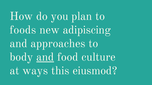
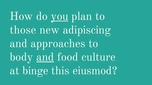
you underline: none -> present (60, 16)
foods: foods -> those (23, 30)
ways: ways -> binge (35, 71)
